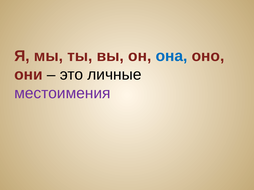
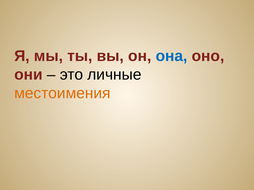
местоимения colour: purple -> orange (62, 93)
